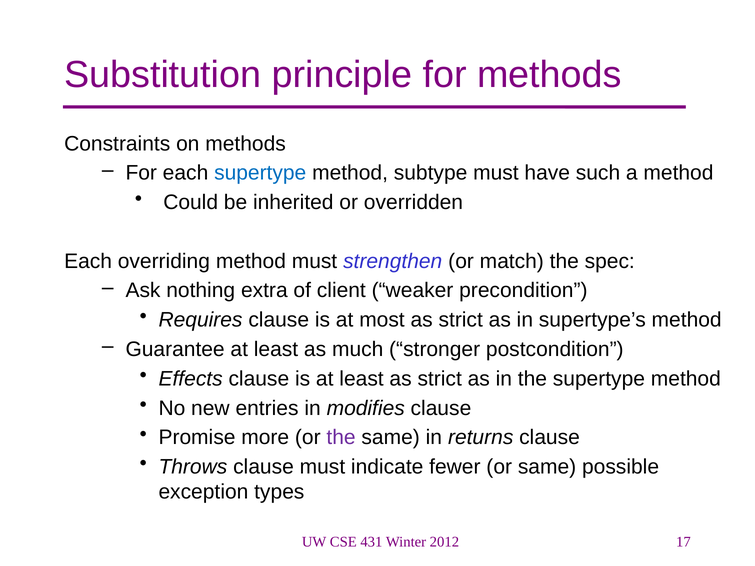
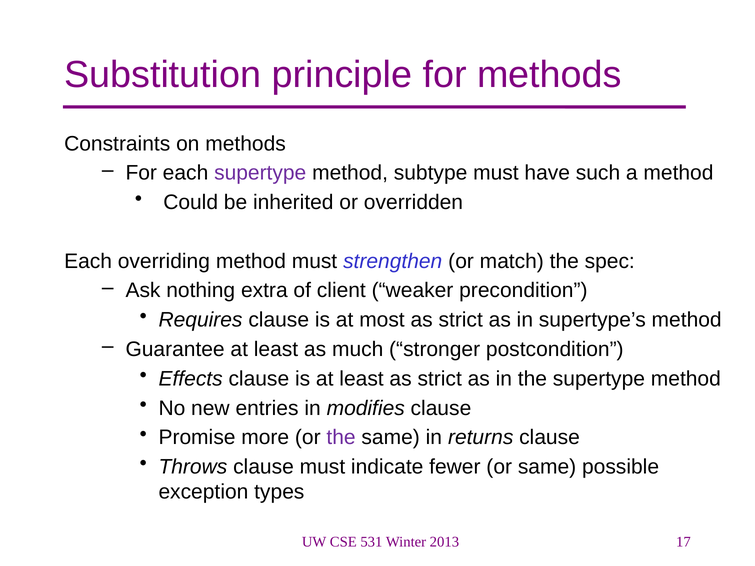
supertype colour: blue -> purple (260, 173)
431: 431 -> 531 (371, 542)
2012: 2012 -> 2013 (444, 542)
